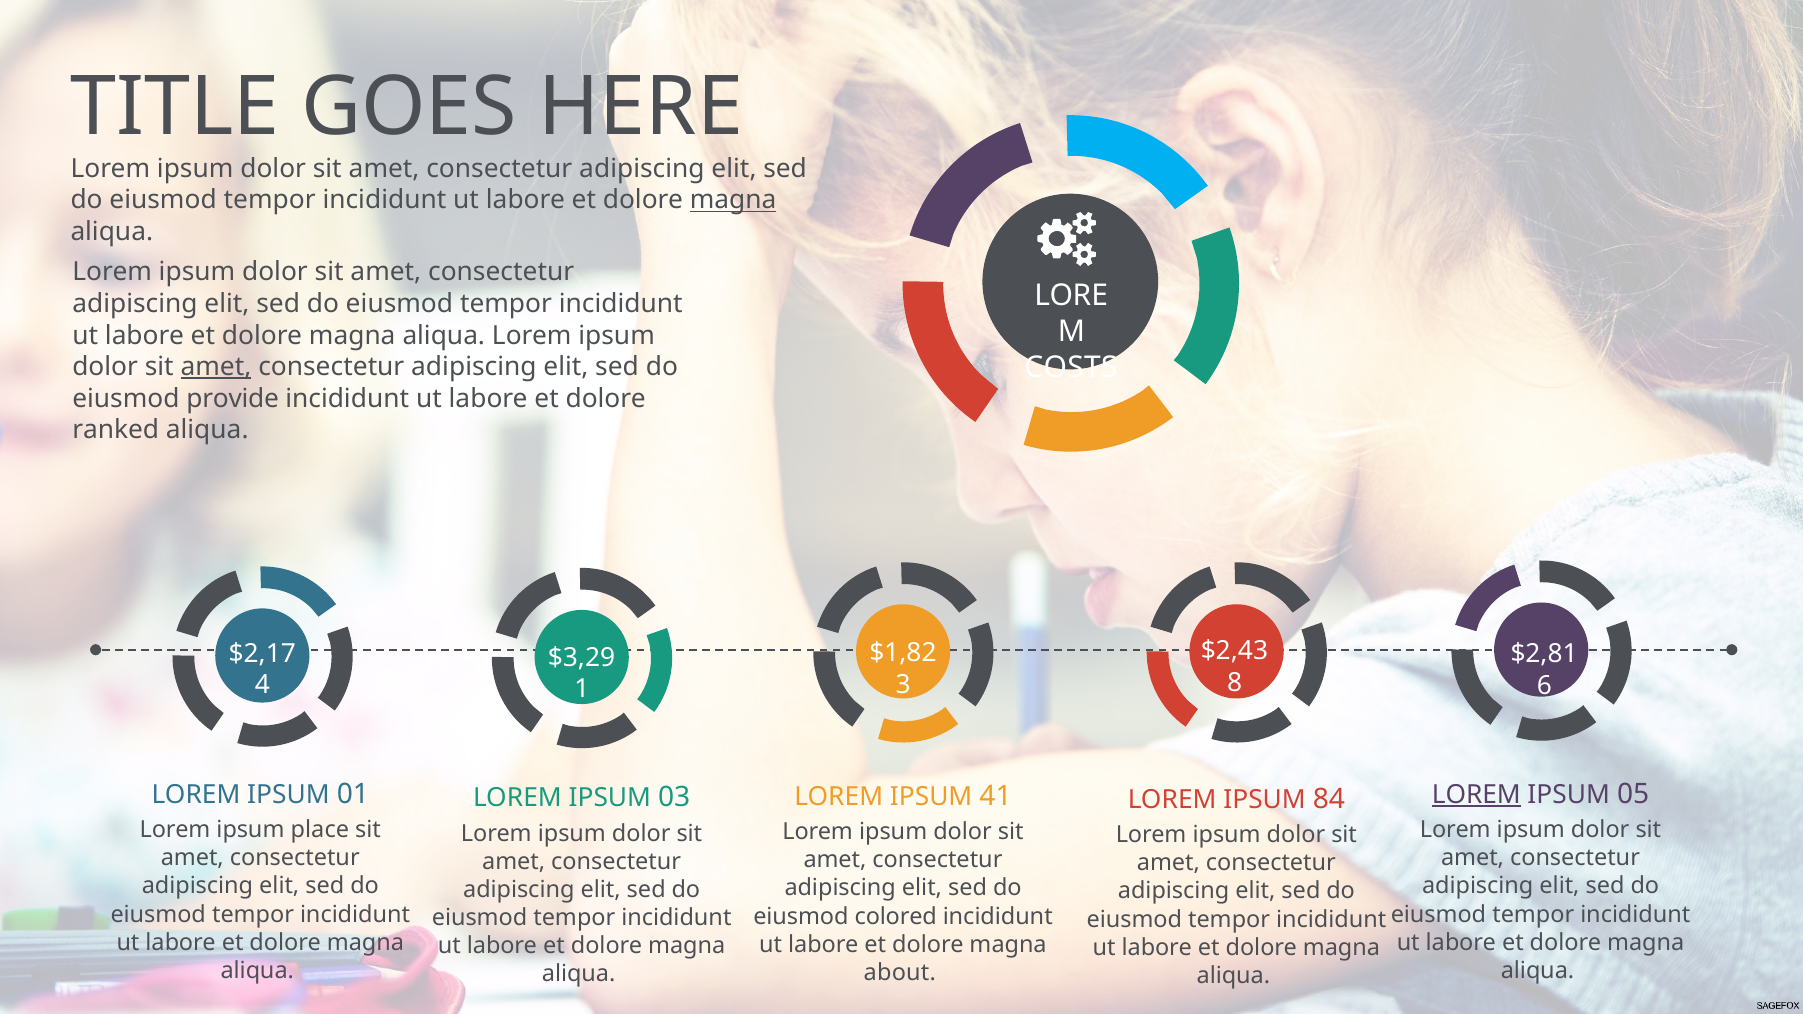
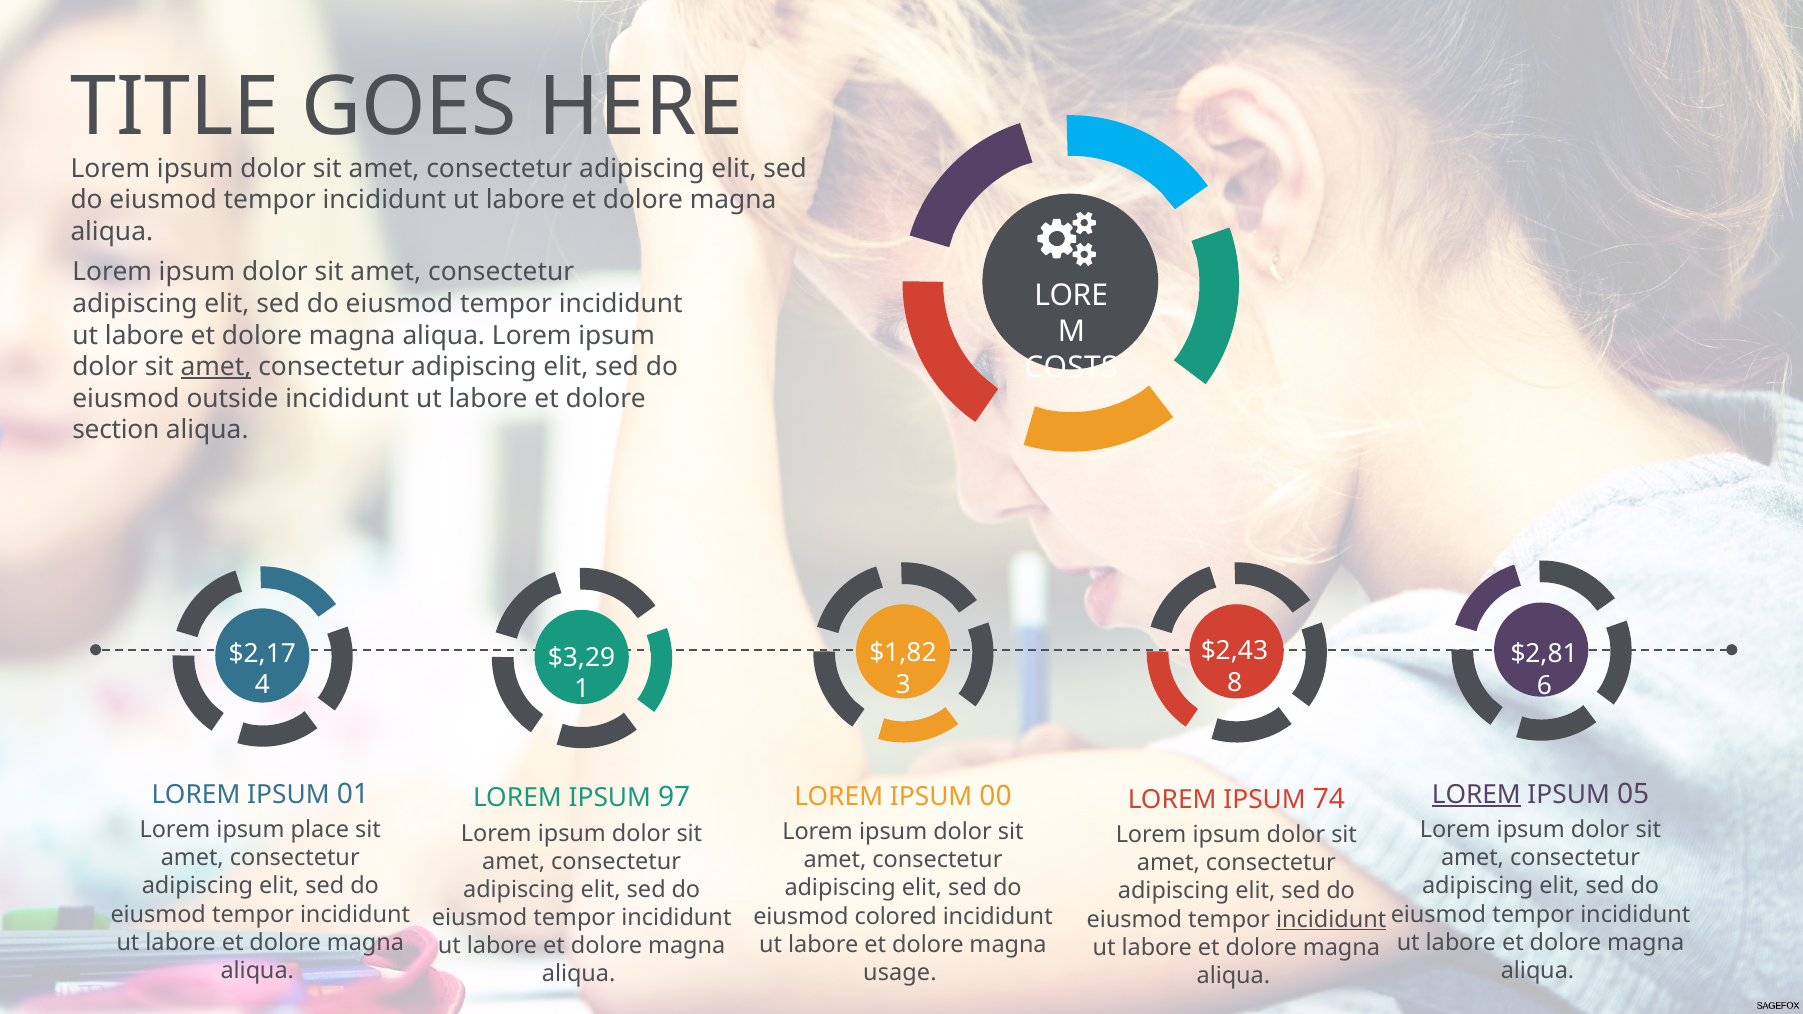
magna underline: present -> none (733, 200)
provide: provide -> outside (233, 399)
ranked: ranked -> section (116, 430)
41: 41 -> 00 (996, 796)
03: 03 -> 97 (674, 798)
84: 84 -> 74 (1329, 799)
incididunt underline: none -> present (1331, 919)
about: about -> usage (900, 973)
